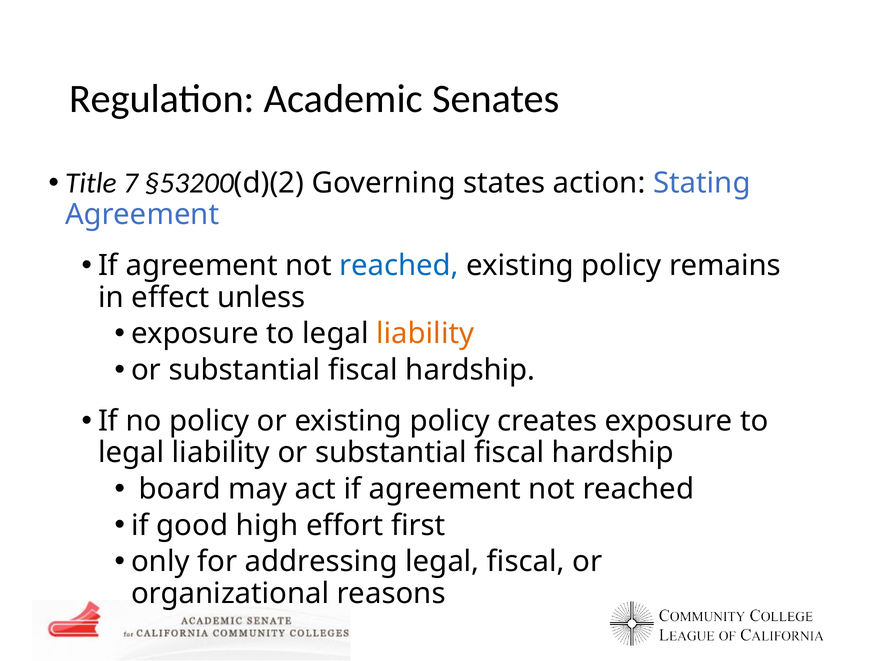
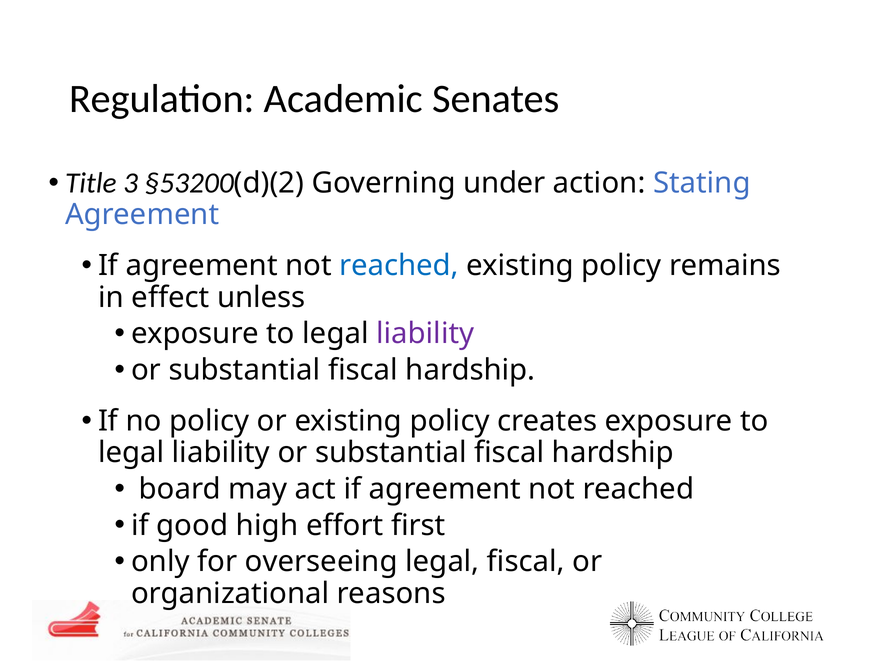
7: 7 -> 3 (131, 183)
states: states -> under (504, 183)
liability colour: orange -> purple (425, 334)
addressing: addressing -> overseeing (321, 561)
